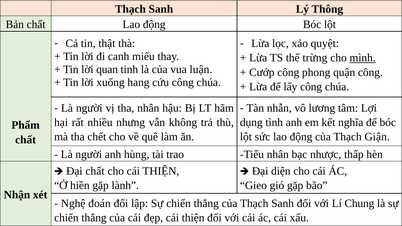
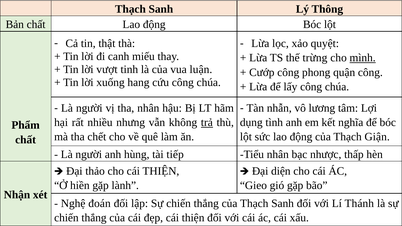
quan: quan -> vượt (107, 70)
trả underline: none -> present (207, 122)
trao: trao -> tiếp (175, 155)
Đại chất: chất -> thảo (95, 171)
Chung: Chung -> Thánh (359, 204)
